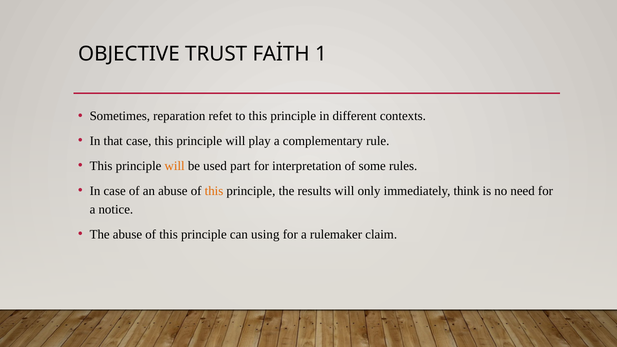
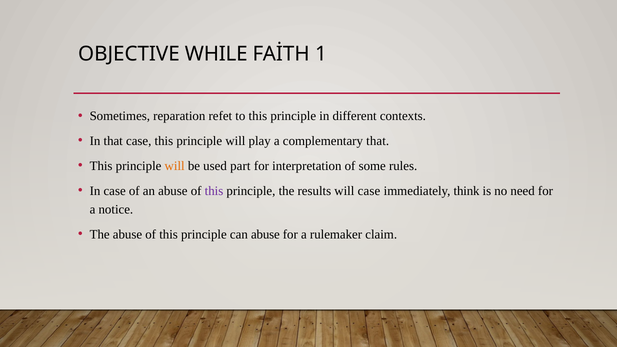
TRUST: TRUST -> WHILE (216, 54)
complementary rule: rule -> that (378, 141)
this colour: orange -> purple (214, 191)
will only: only -> case (369, 191)
can using: using -> abuse (265, 234)
